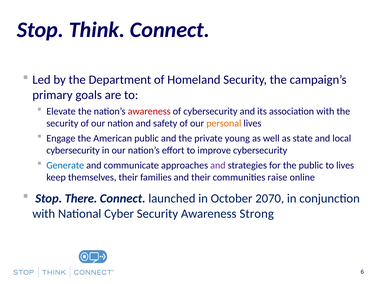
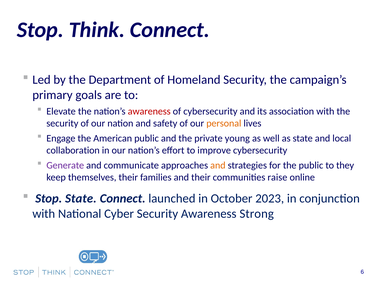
cybersecurity: cybersecurity -> collaboration (73, 150)
Generate colour: blue -> purple (65, 165)
and colour: purple -> orange (218, 165)
to lives: lives -> they (345, 165)
Stop There: There -> State (81, 199)
2070: 2070 -> 2023 (270, 199)
